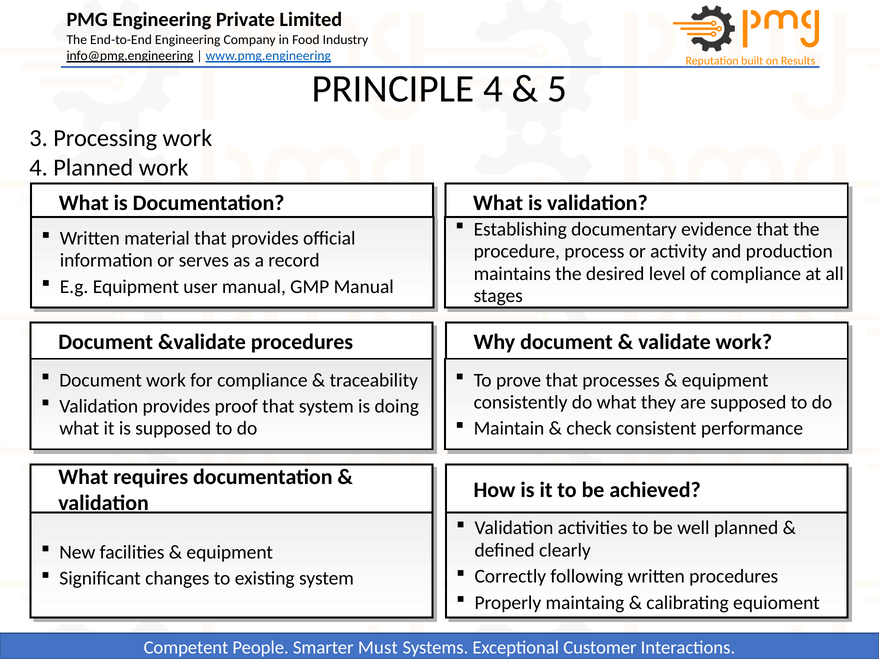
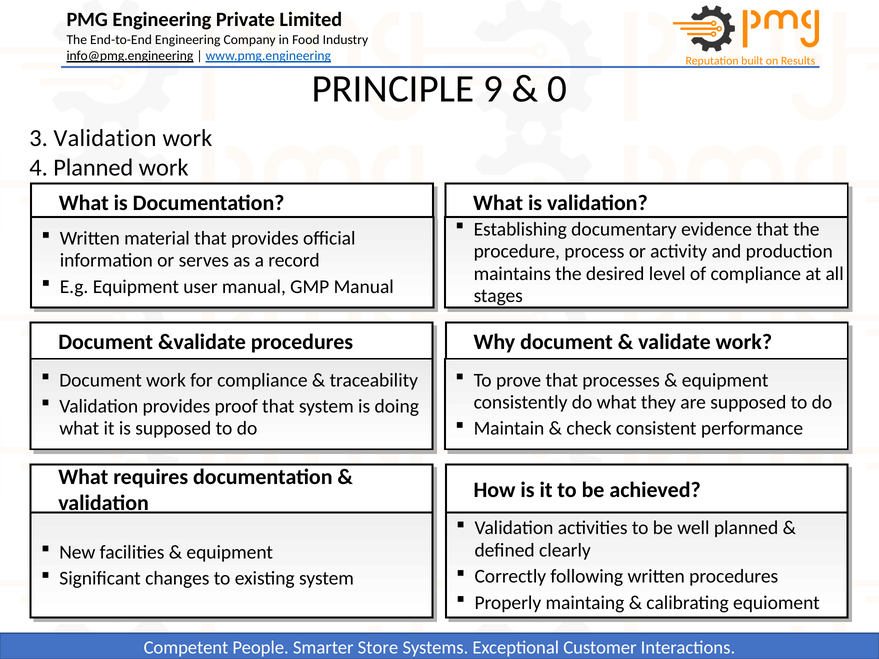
PRINCIPLE 4: 4 -> 9 (493, 89)
5: 5 -> 0 (557, 89)
3 Processing: Processing -> Validation (105, 138)
Must: Must -> Store (378, 648)
